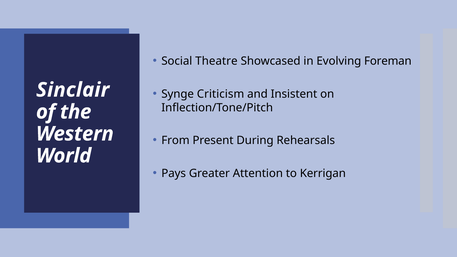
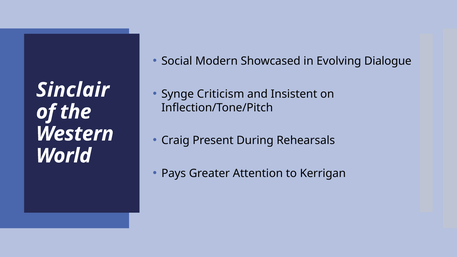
Theatre: Theatre -> Modern (216, 61)
Foreman: Foreman -> Dialogue (388, 61)
From: From -> Craig (175, 141)
